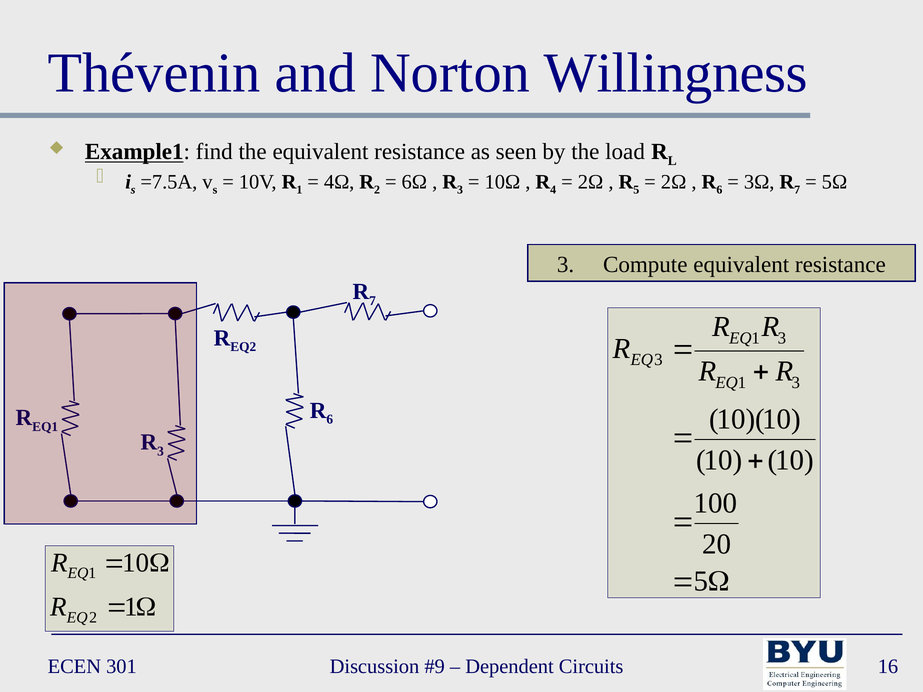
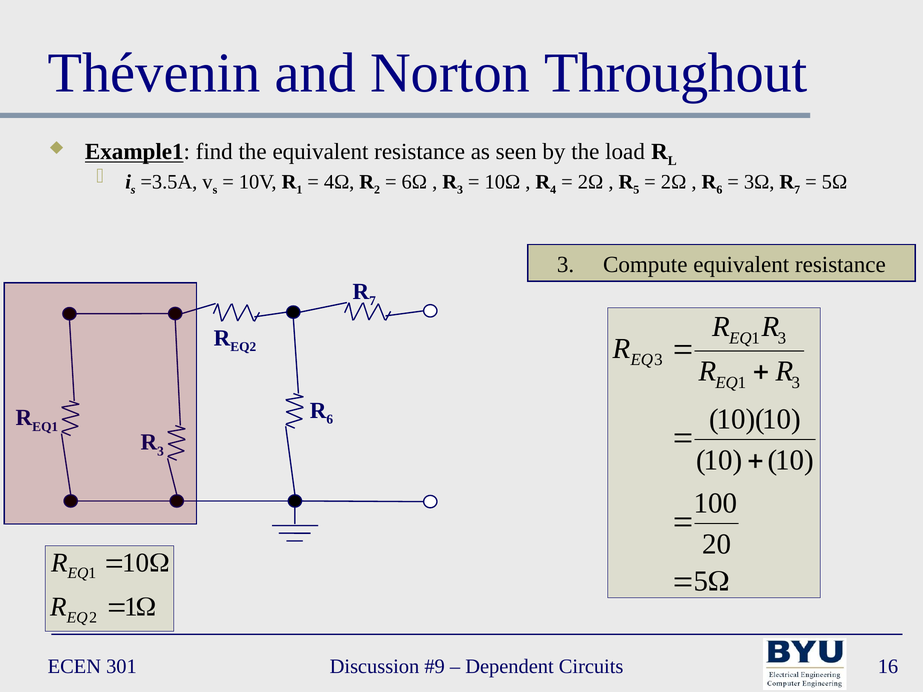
Willingness: Willingness -> Throughout (676, 73)
=7.5A: =7.5A -> =3.5A (169, 182)
